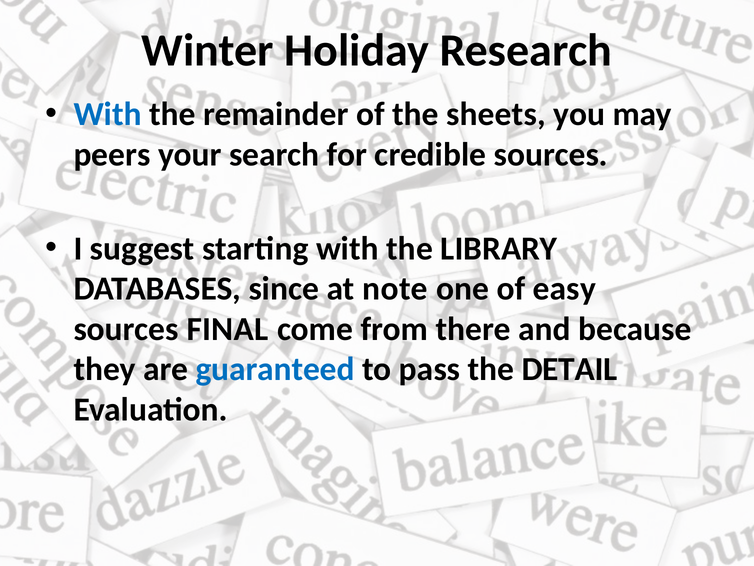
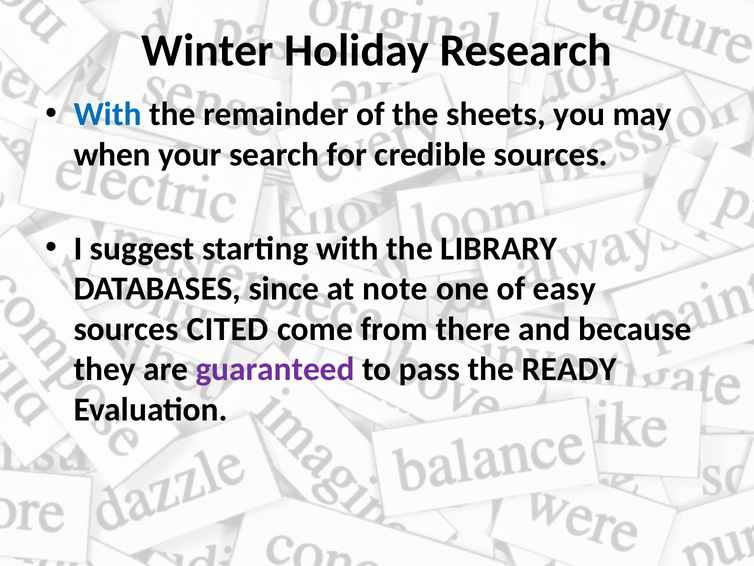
peers: peers -> when (112, 154)
FINAL: FINAL -> CITED (228, 329)
guaranteed colour: blue -> purple (275, 369)
DETAIL: DETAIL -> READY (569, 369)
